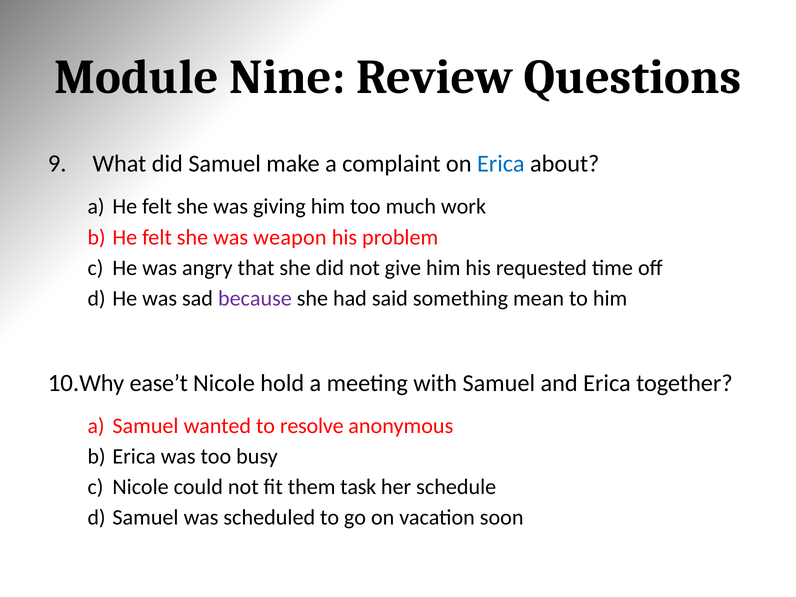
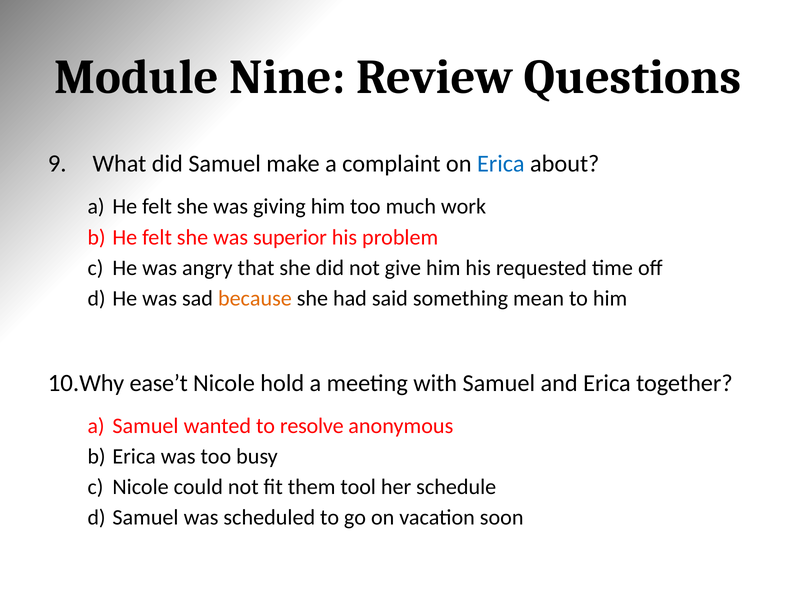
weapon: weapon -> superior (290, 237)
because colour: purple -> orange (255, 298)
task: task -> tool (358, 487)
